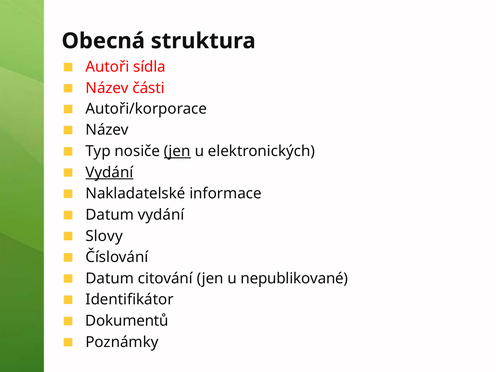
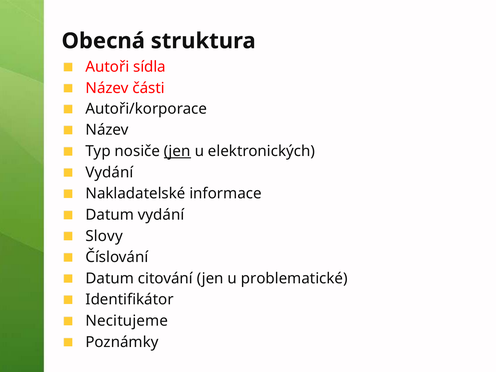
Vydání underline: present -> none (109, 172)
nepublikované: nepublikované -> problematické (294, 278)
Dokumentů: Dokumentů -> Necitujeme (127, 321)
